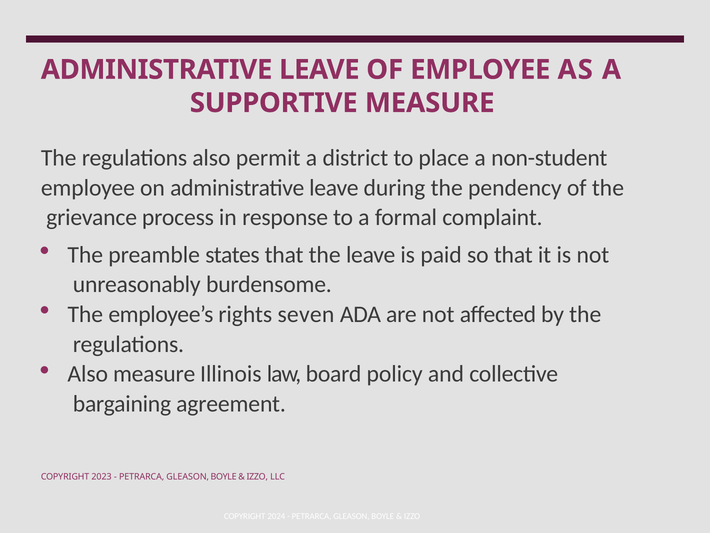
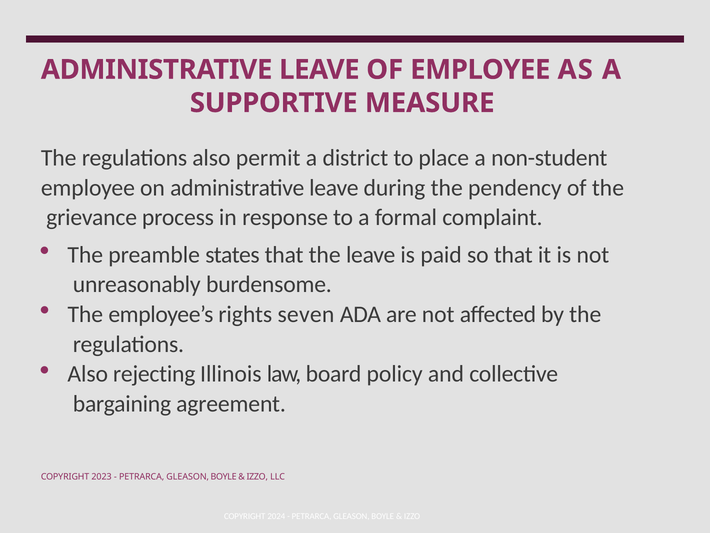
Also measure: measure -> rejecting (154, 374)
